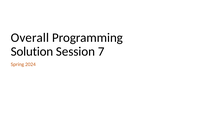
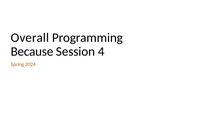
Solution: Solution -> Because (32, 52)
7: 7 -> 4 (101, 52)
